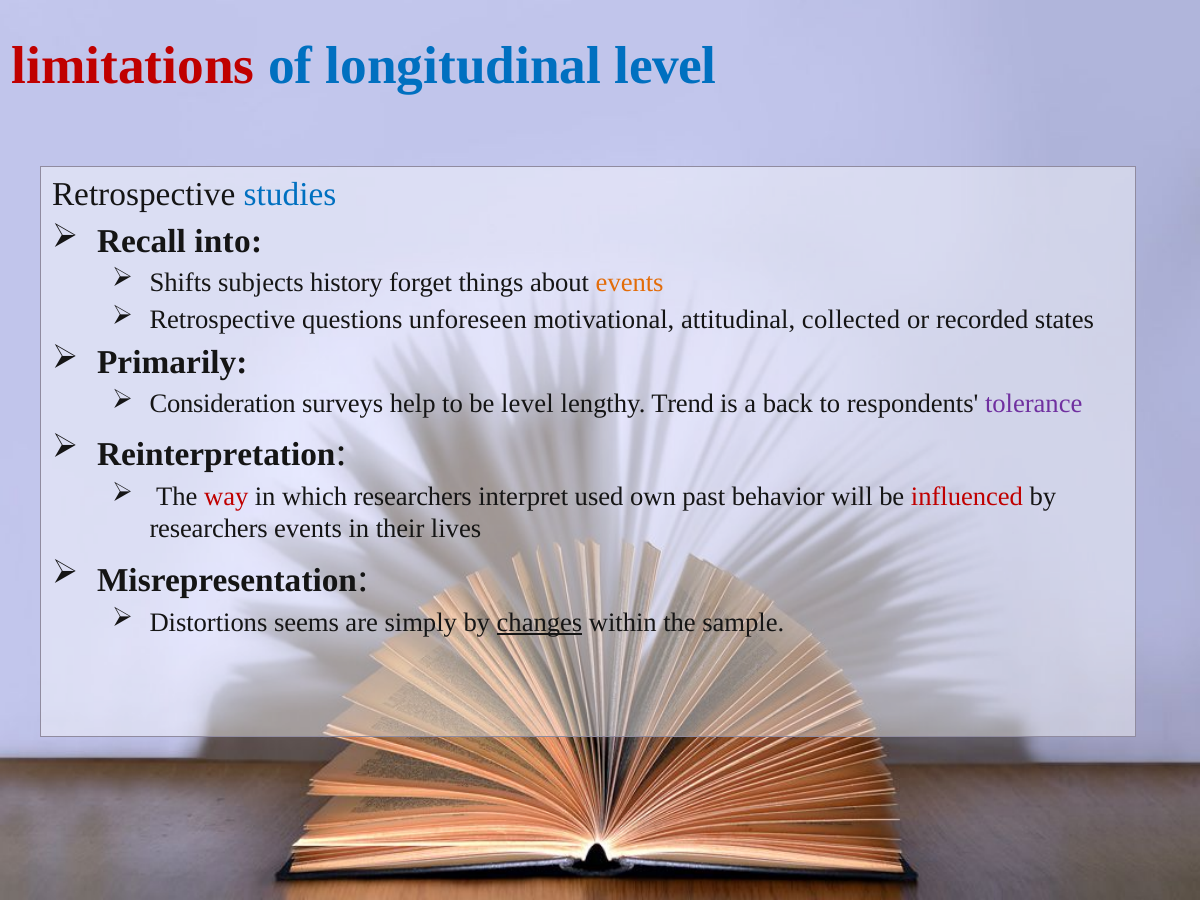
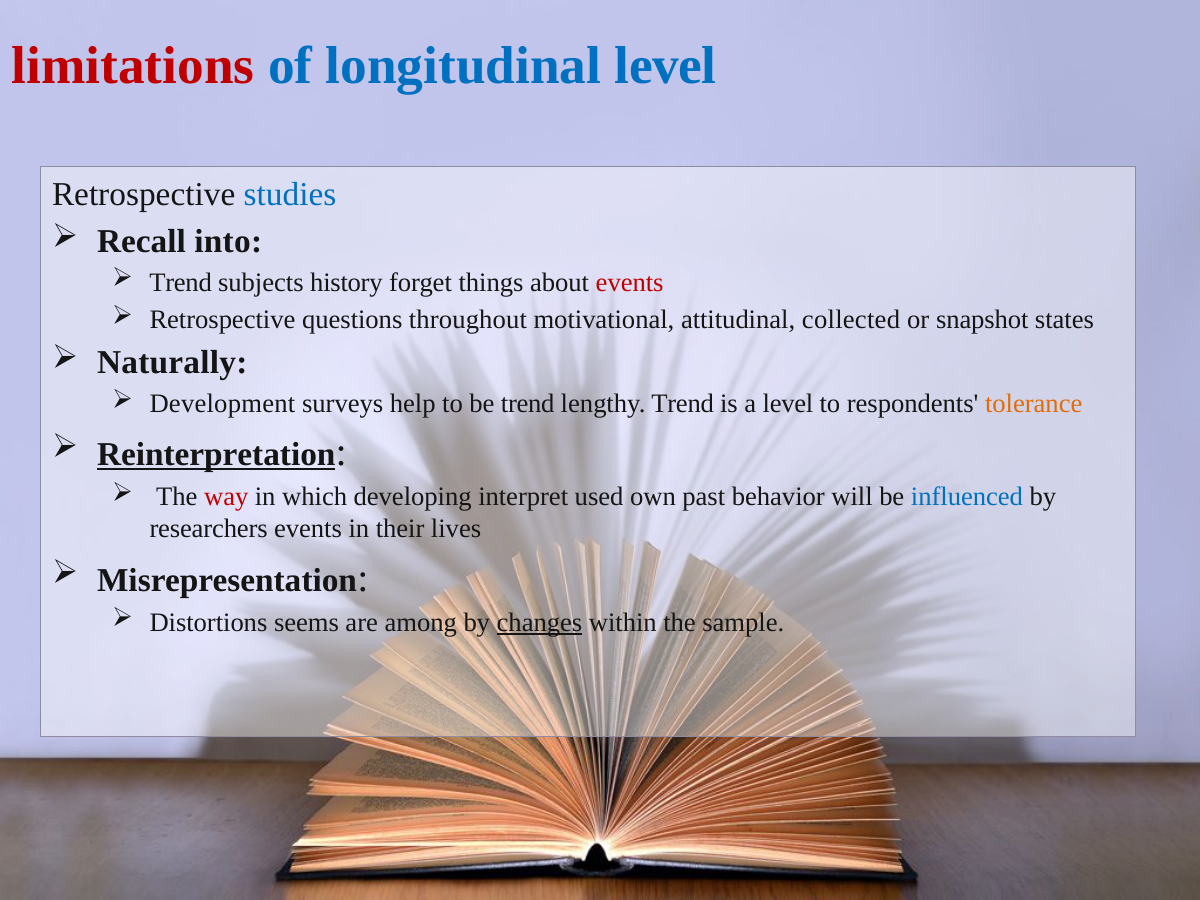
Shifts: Shifts -> Trend (181, 282)
events colour: orange -> red (630, 282)
unforeseen: unforeseen -> throughout (468, 320)
recorded: recorded -> snapshot (982, 320)
Primarily: Primarily -> Naturally (172, 363)
Consideration: Consideration -> Development (222, 404)
be level: level -> trend (528, 404)
a back: back -> level (788, 404)
tolerance colour: purple -> orange (1034, 404)
Reinterpretation underline: none -> present (216, 455)
which researchers: researchers -> developing (413, 497)
influenced colour: red -> blue (967, 497)
simply: simply -> among (421, 622)
